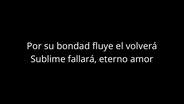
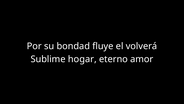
fallará: fallará -> hogar (82, 59)
